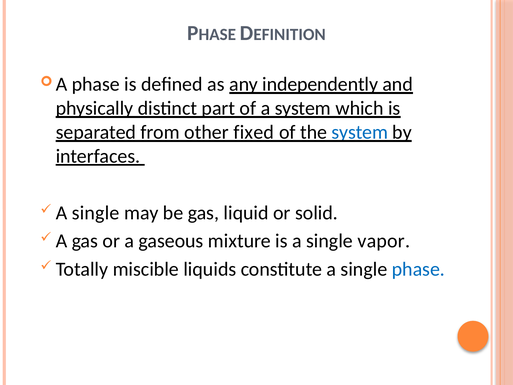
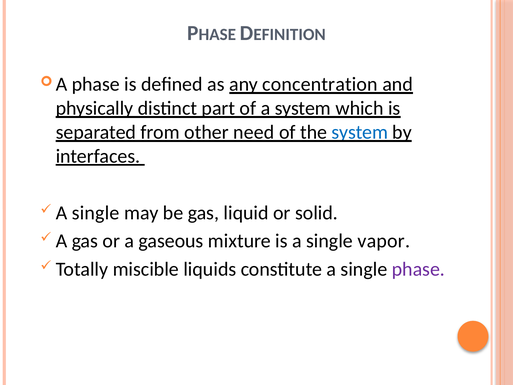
independently: independently -> concentration (320, 84)
fixed: fixed -> need (254, 132)
phase colour: blue -> purple (418, 269)
